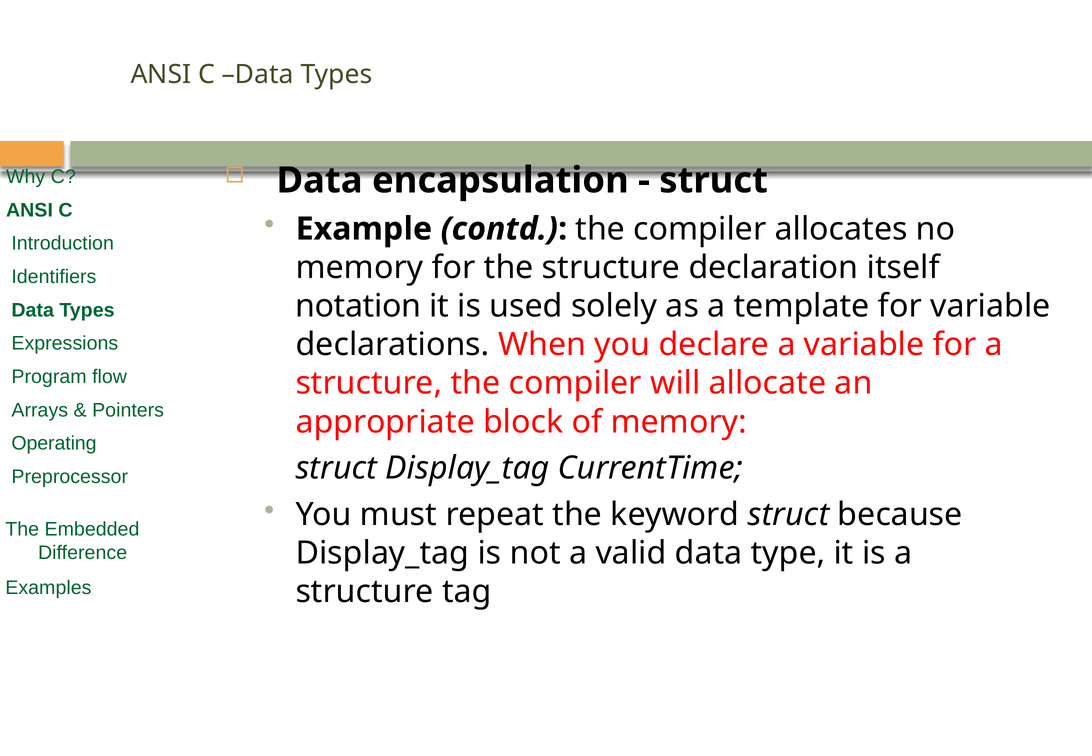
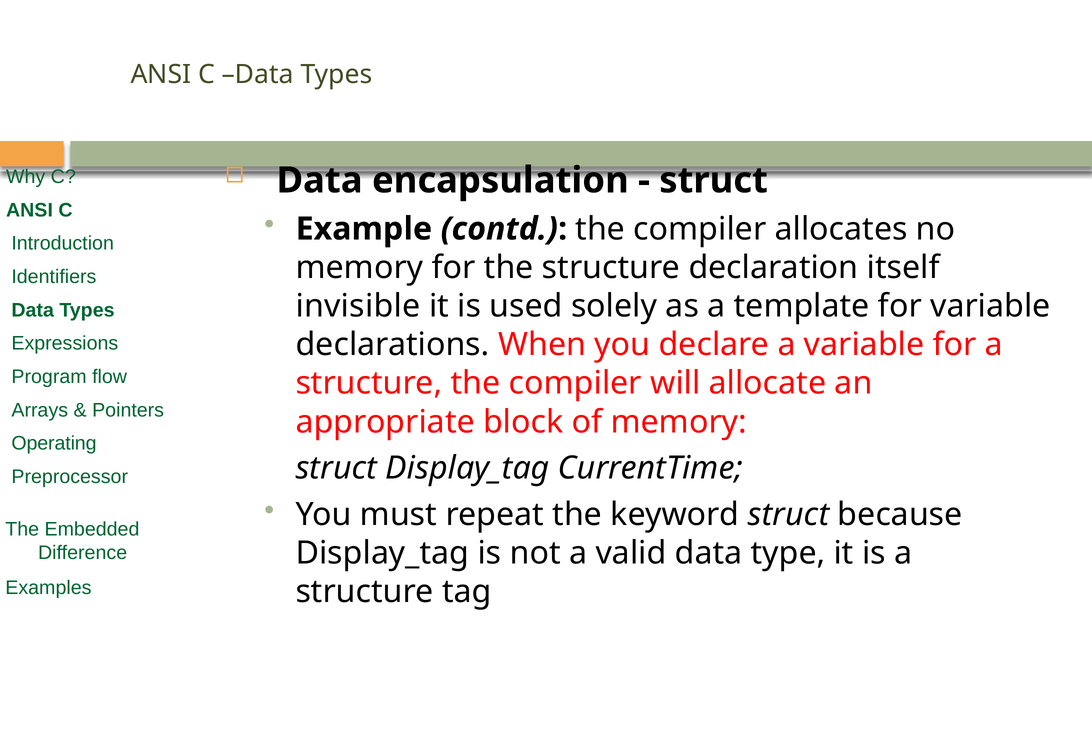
notation: notation -> invisible (358, 306)
